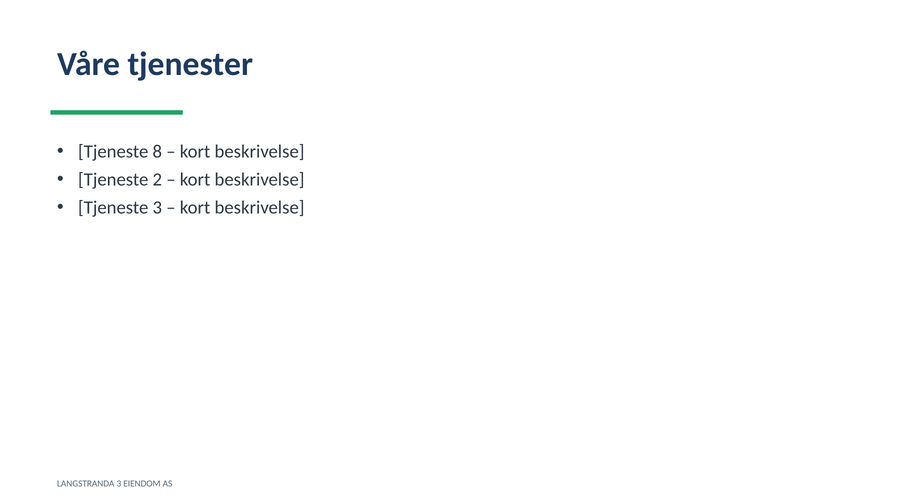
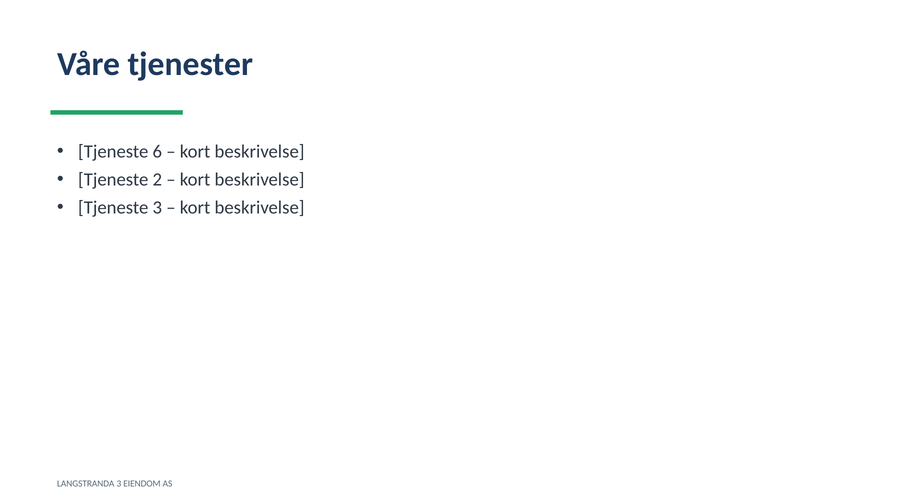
8: 8 -> 6 (157, 152)
